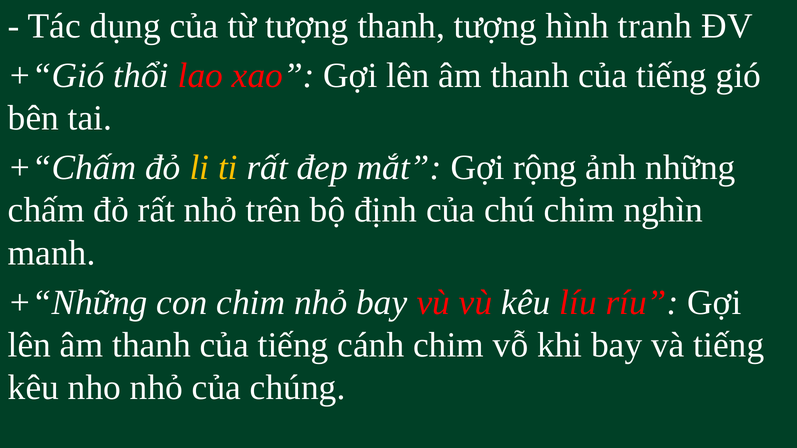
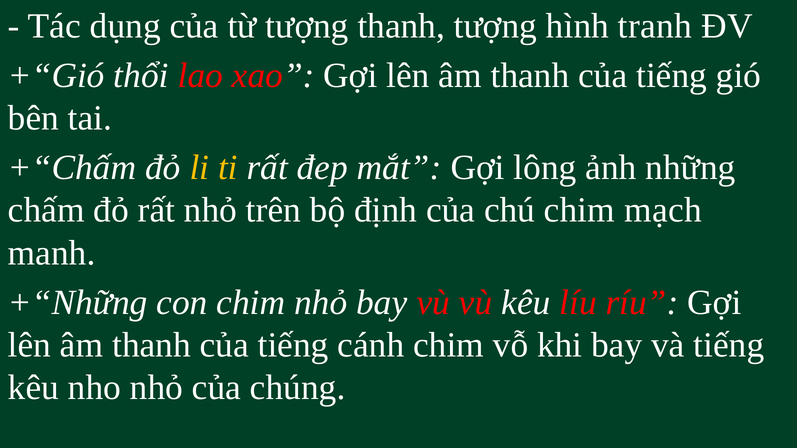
rộng: rộng -> lông (545, 168)
nghìn: nghìn -> mạch (663, 210)
